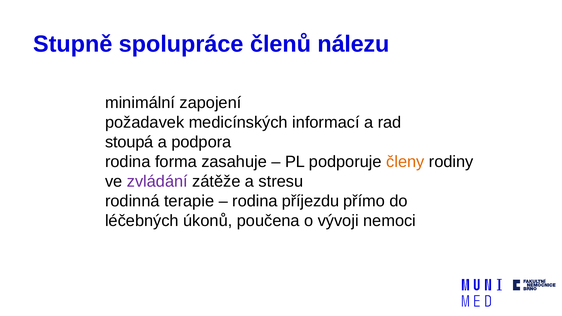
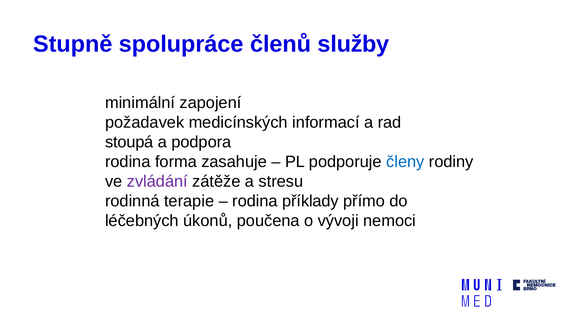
nálezu: nálezu -> služby (353, 44)
členy colour: orange -> blue (405, 162)
příjezdu: příjezdu -> příklady (311, 201)
